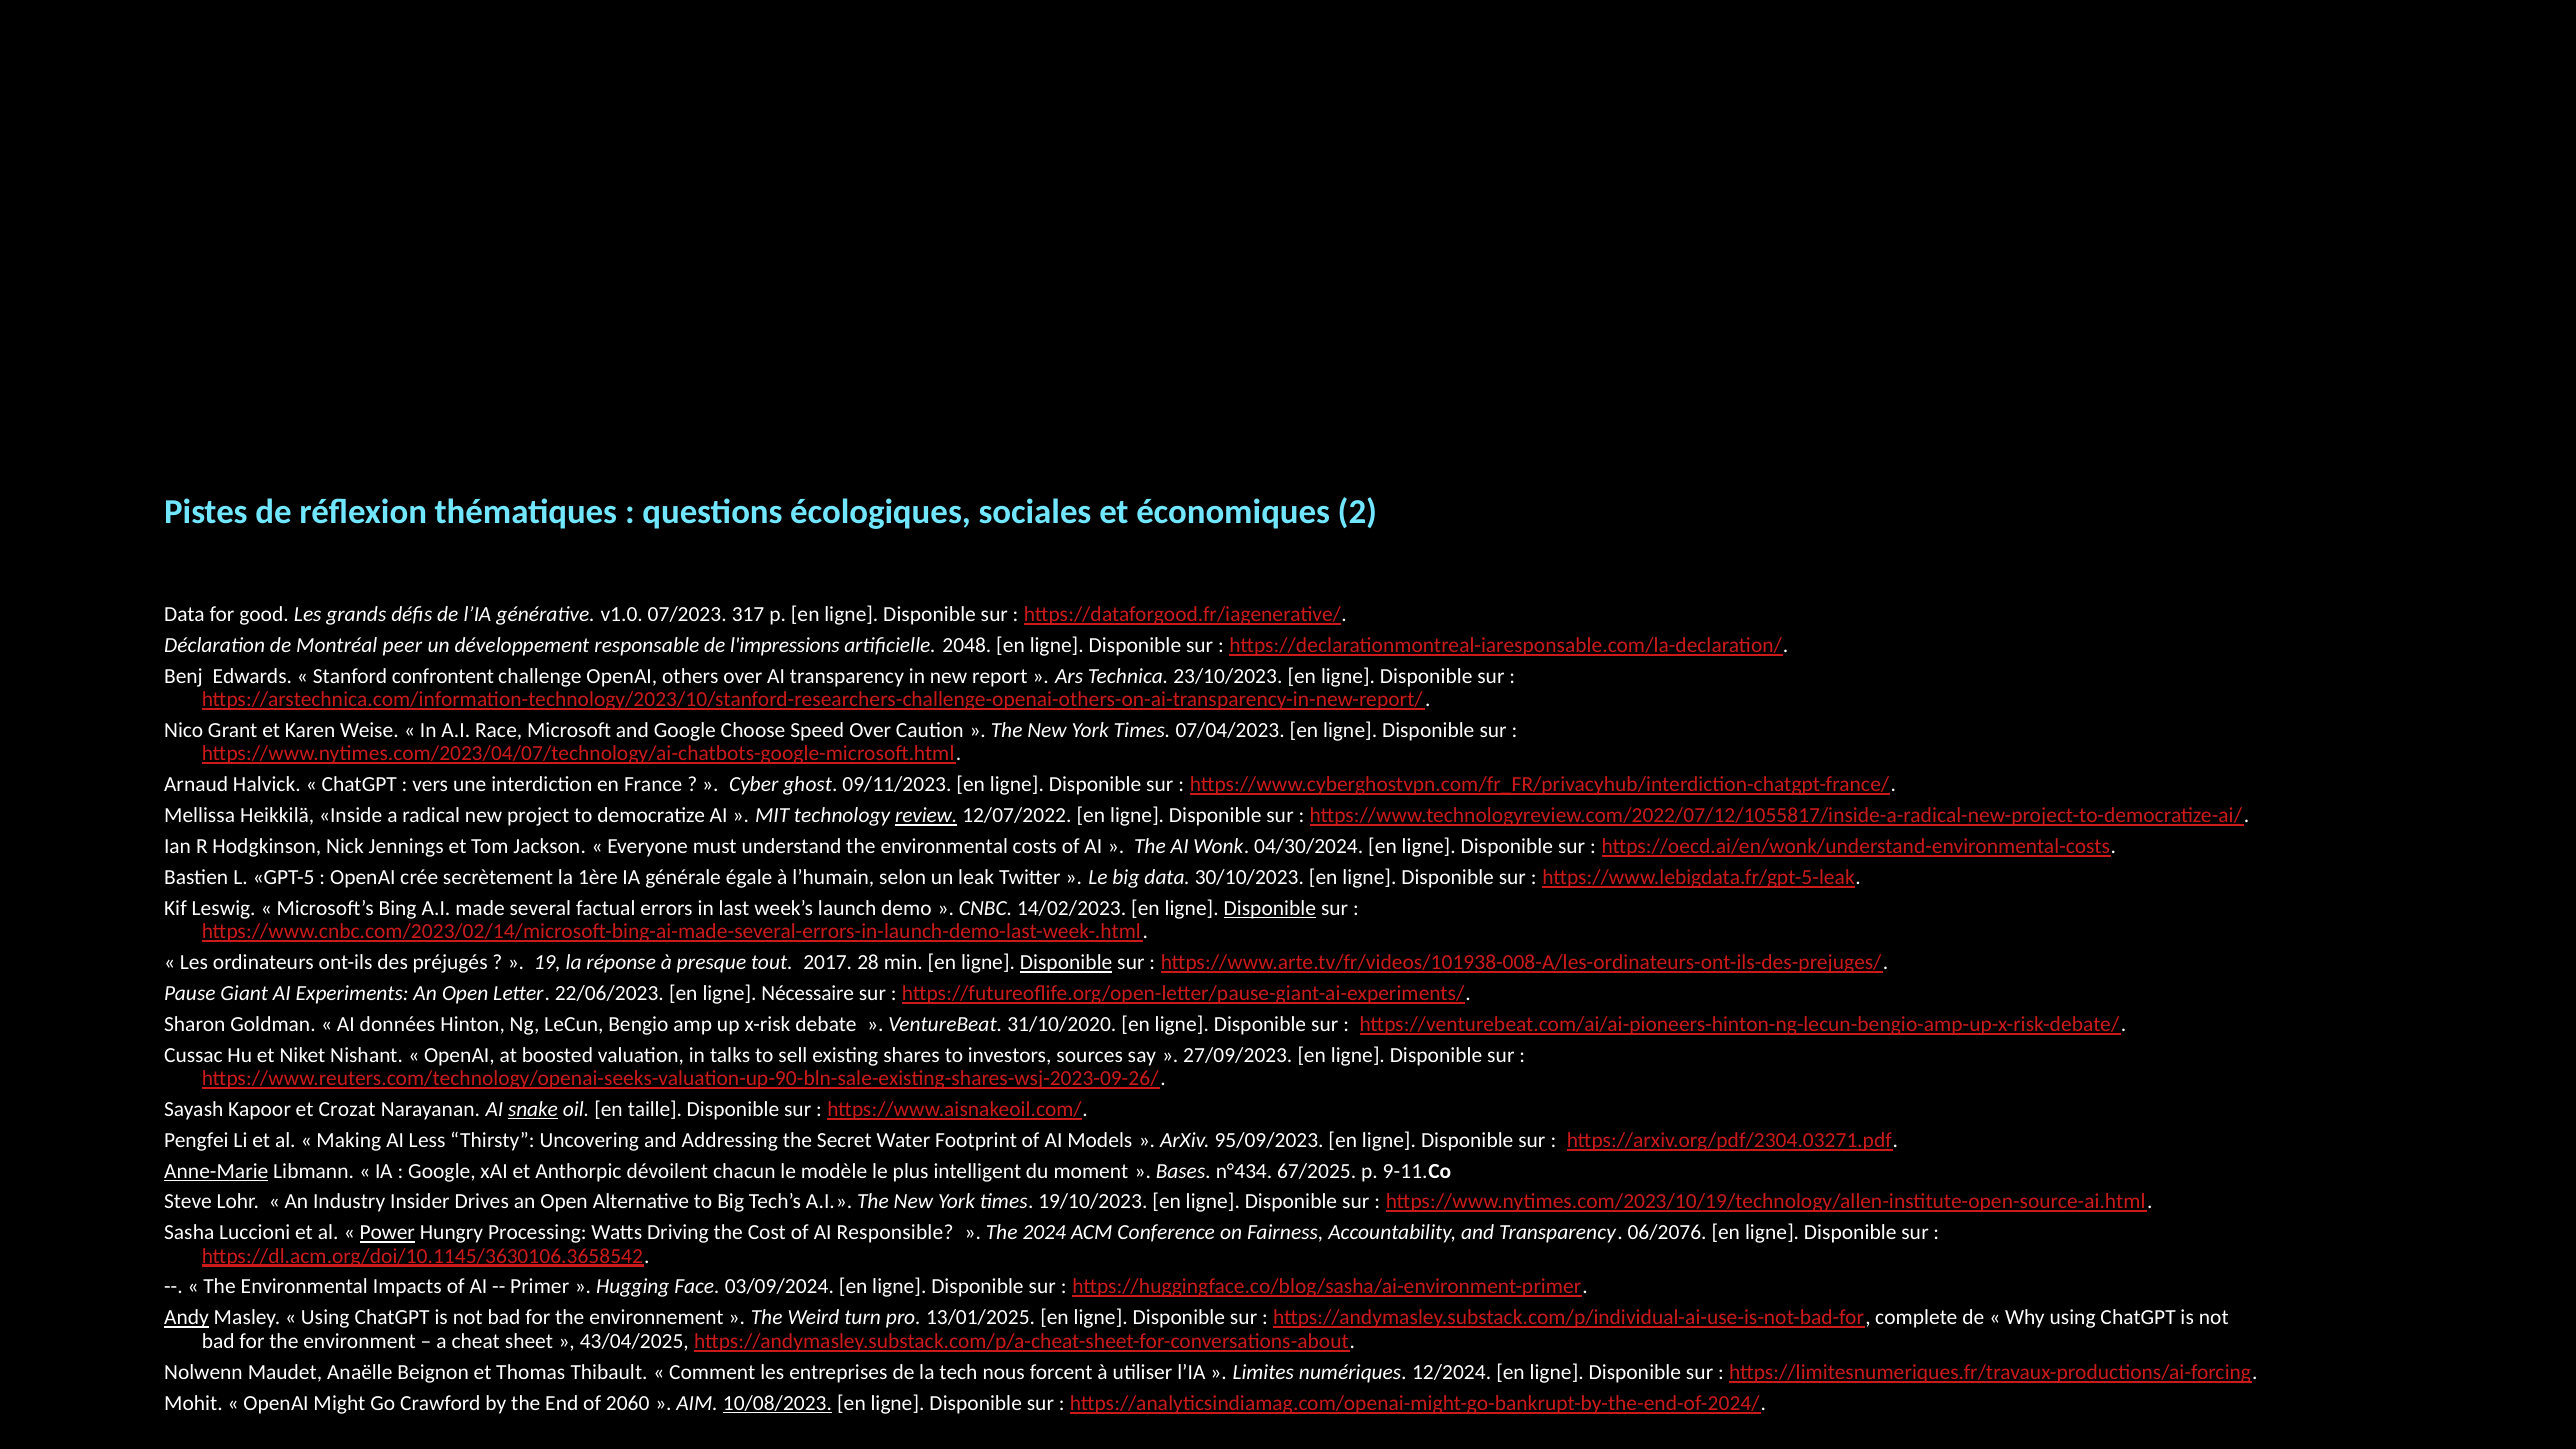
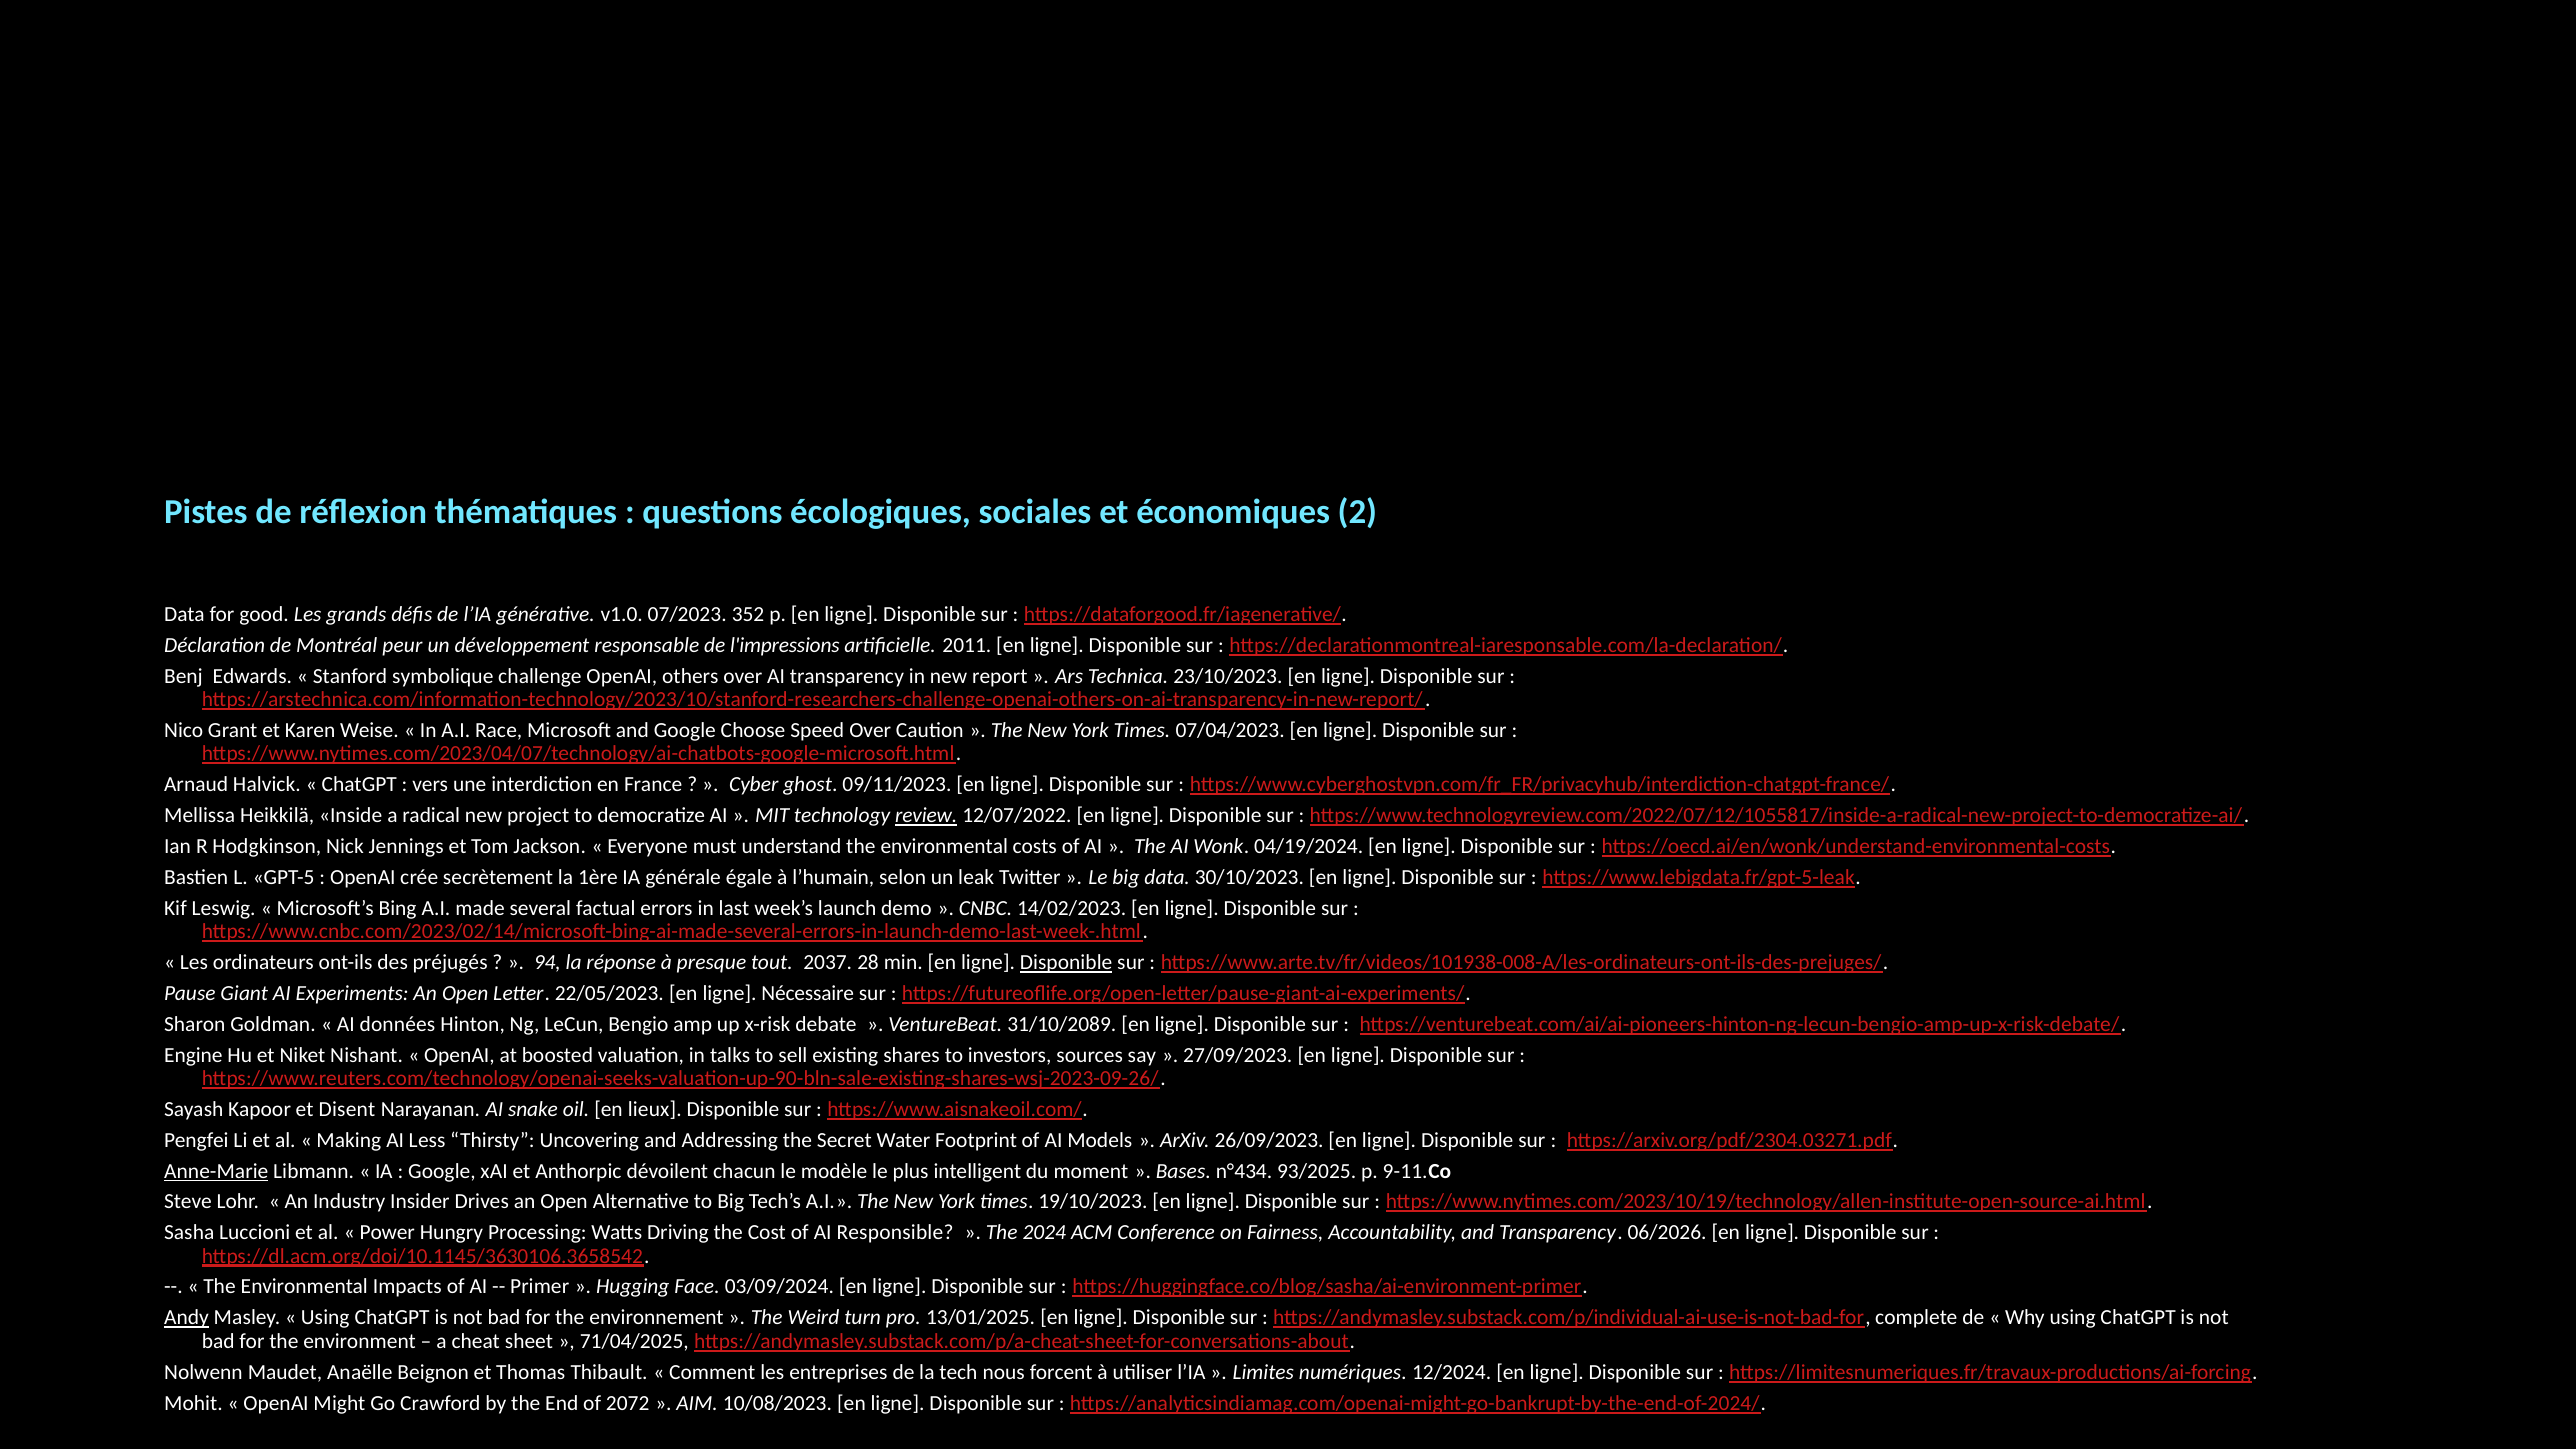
317: 317 -> 352 (748, 615)
peer: peer -> peur (402, 646)
2048: 2048 -> 2011 (967, 646)
confrontent: confrontent -> symbolique (443, 677)
04/30/2024: 04/30/2024 -> 04/19/2024 (1309, 847)
Disponible underline: present -> none (1270, 909)
19: 19 -> 94 (547, 963)
2017: 2017 -> 2037 (828, 963)
22/06/2023: 22/06/2023 -> 22/05/2023 (609, 994)
31/10/2020: 31/10/2020 -> 31/10/2089 (1062, 1025)
Cussac: Cussac -> Engine (193, 1056)
Crozat: Crozat -> Disent (347, 1110)
snake underline: present -> none (533, 1110)
taille: taille -> lieux (655, 1110)
95/09/2023: 95/09/2023 -> 26/09/2023 (1269, 1141)
67/2025: 67/2025 -> 93/2025 (1317, 1172)
Power underline: present -> none (387, 1233)
06/2076: 06/2076 -> 06/2026 (1667, 1233)
43/04/2025: 43/04/2025 -> 71/04/2025 (634, 1342)
2060: 2060 -> 2072 (628, 1403)
10/08/2023 underline: present -> none (777, 1403)
